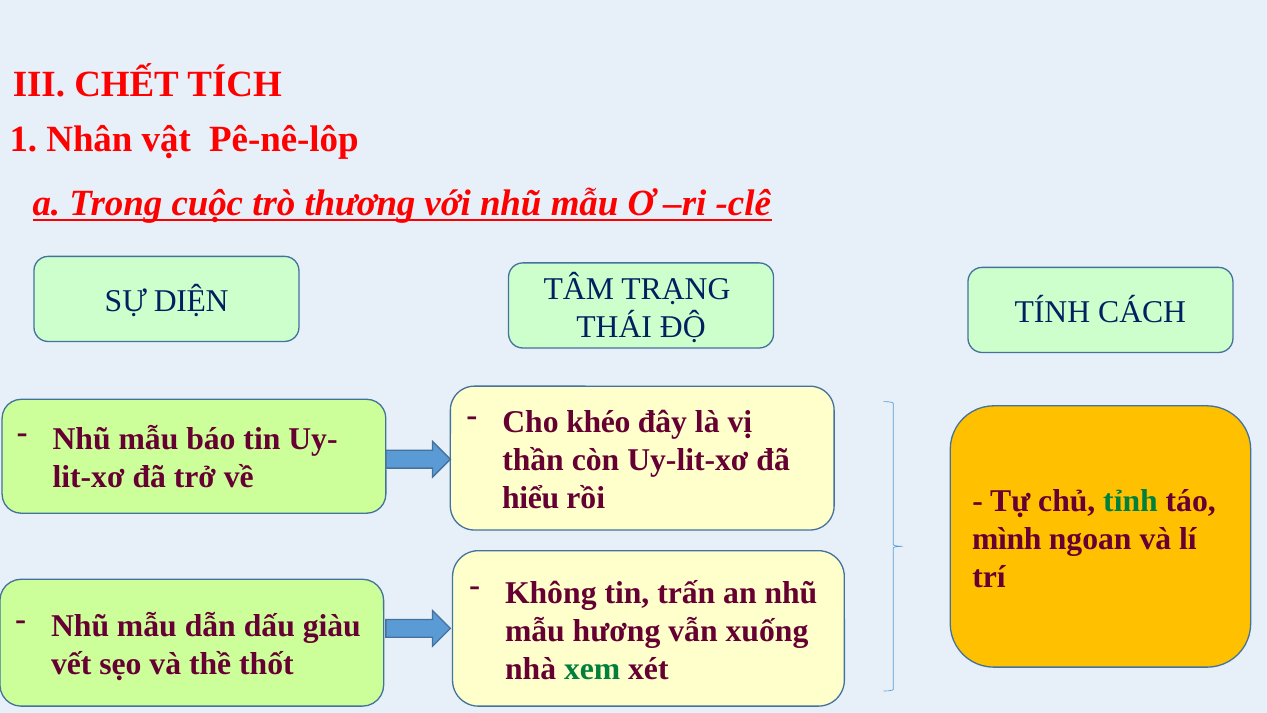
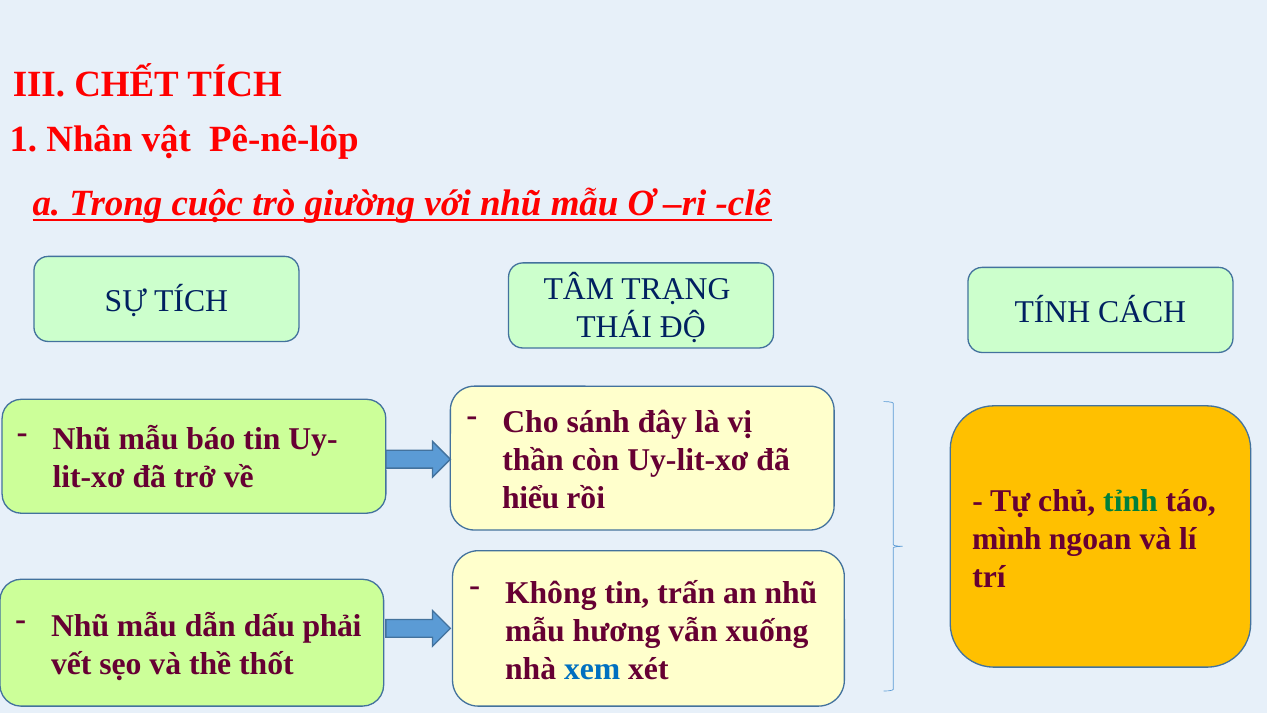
thương: thương -> giường (360, 203)
SỰ DIỆN: DIỆN -> TÍCH (191, 301)
khéo: khéo -> sánh (598, 422)
giàu: giàu -> phải (332, 626)
xem colour: green -> blue (592, 668)
